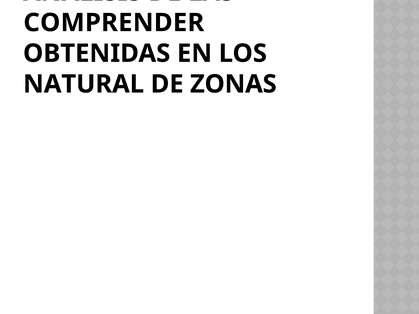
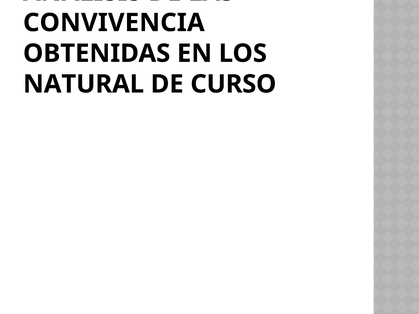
COMPRENDER: COMPRENDER -> CONVIVENCIA (114, 23)
ZONAS: ZONAS -> CURSO (233, 84)
